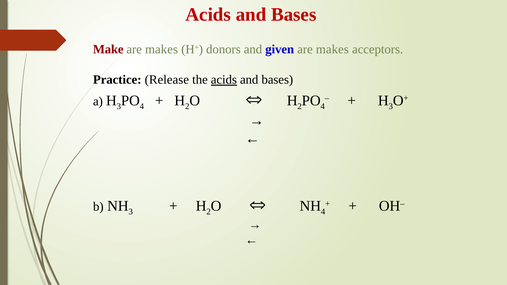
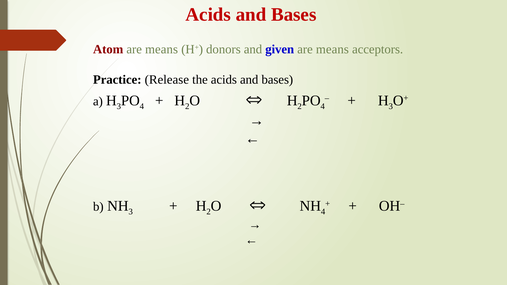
Make: Make -> Atom (108, 49)
makes: makes -> means (162, 49)
makes: makes -> means (332, 49)
acids underline: present -> none (224, 80)
